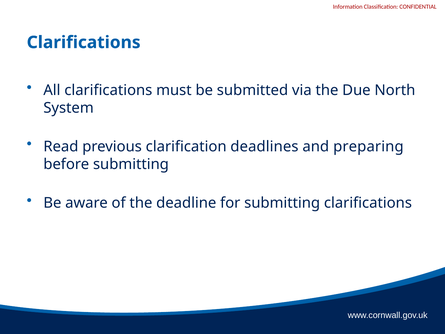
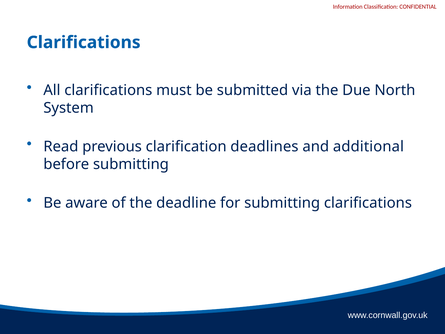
preparing: preparing -> additional (368, 146)
